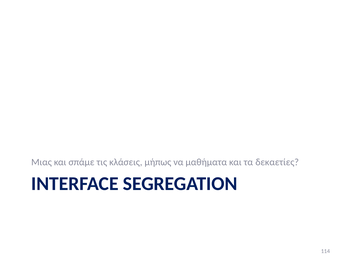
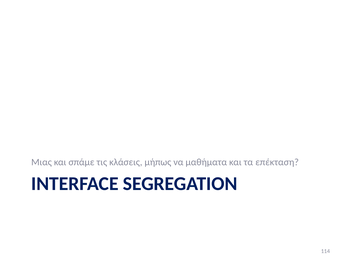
δεκαετίες: δεκαετίες -> επέκταση (277, 162)
